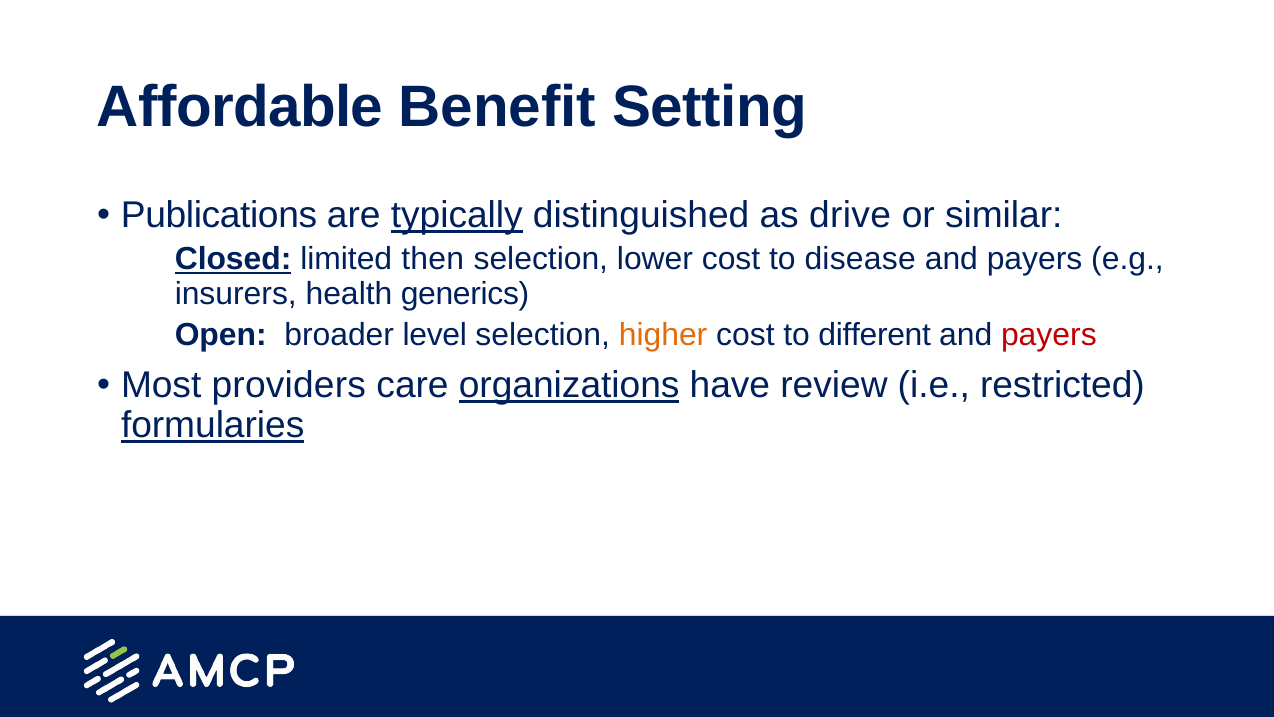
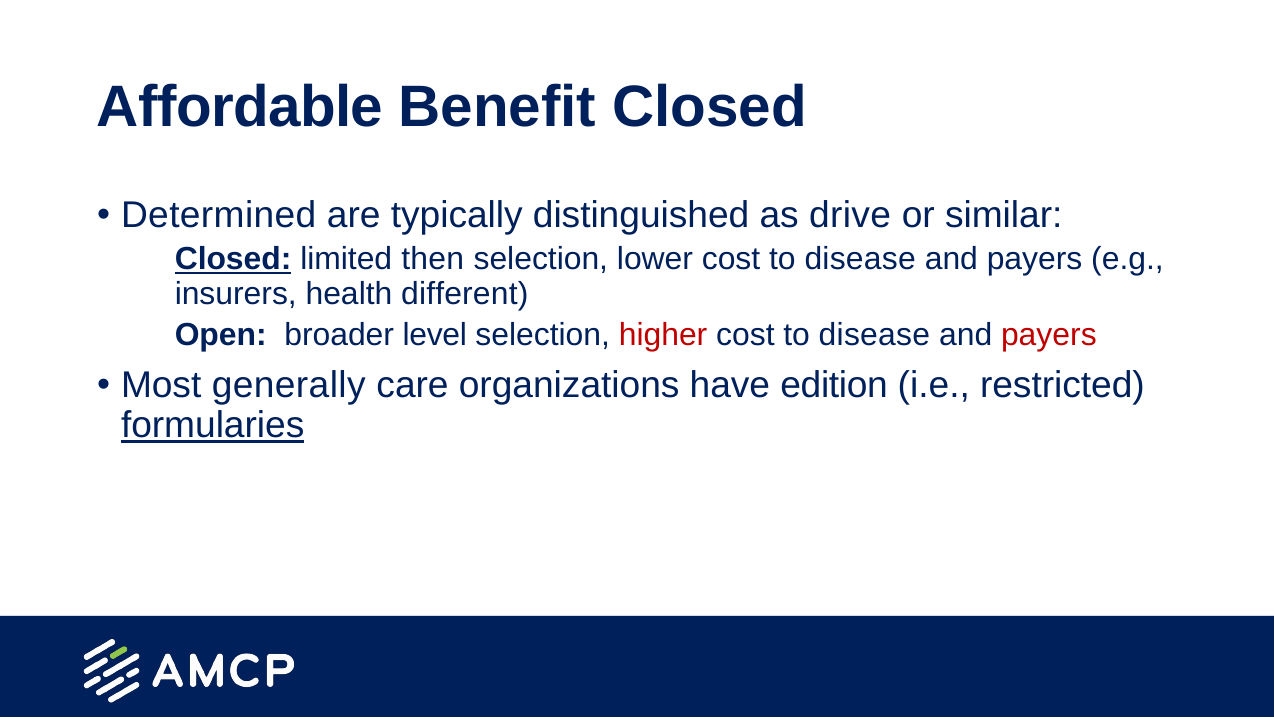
Benefit Setting: Setting -> Closed (710, 107)
Publications: Publications -> Determined (219, 215)
typically underline: present -> none (457, 215)
generics: generics -> different (465, 294)
higher colour: orange -> red (663, 335)
different: different -> disease (874, 335)
providers: providers -> generally (289, 385)
organizations underline: present -> none (569, 385)
review: review -> edition (834, 385)
